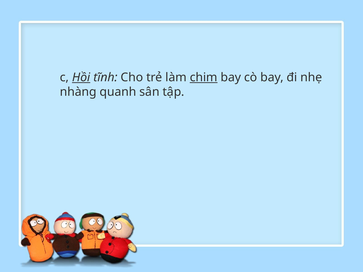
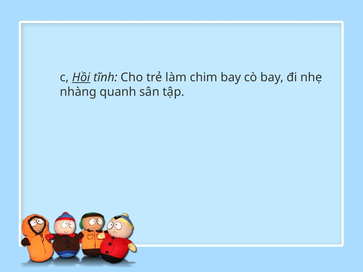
chim underline: present -> none (204, 77)
